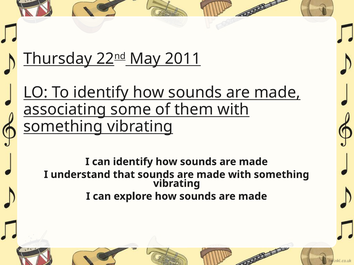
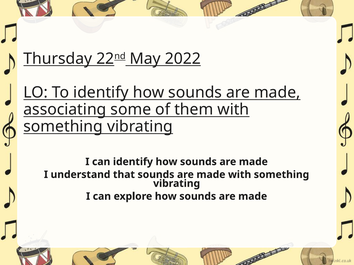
2011: 2011 -> 2022 (183, 59)
